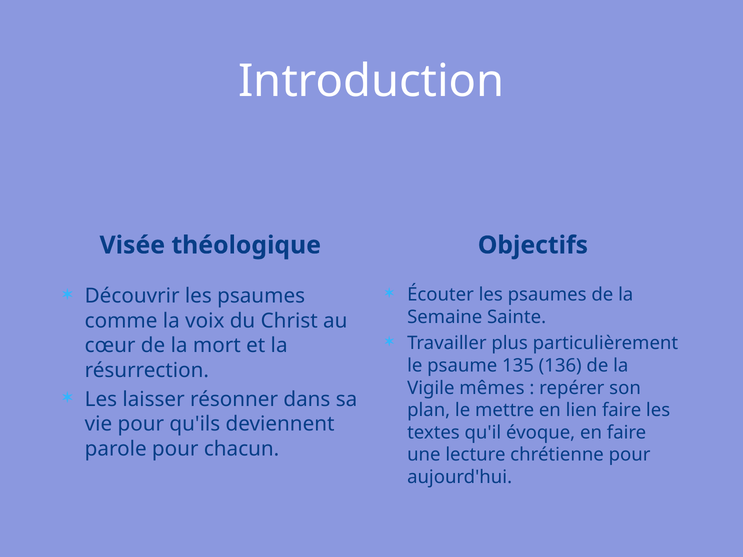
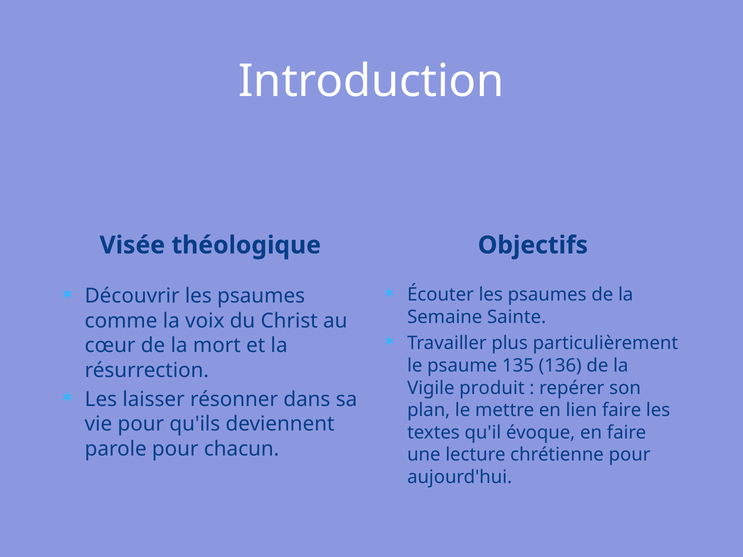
mêmes: mêmes -> produit (492, 388)
